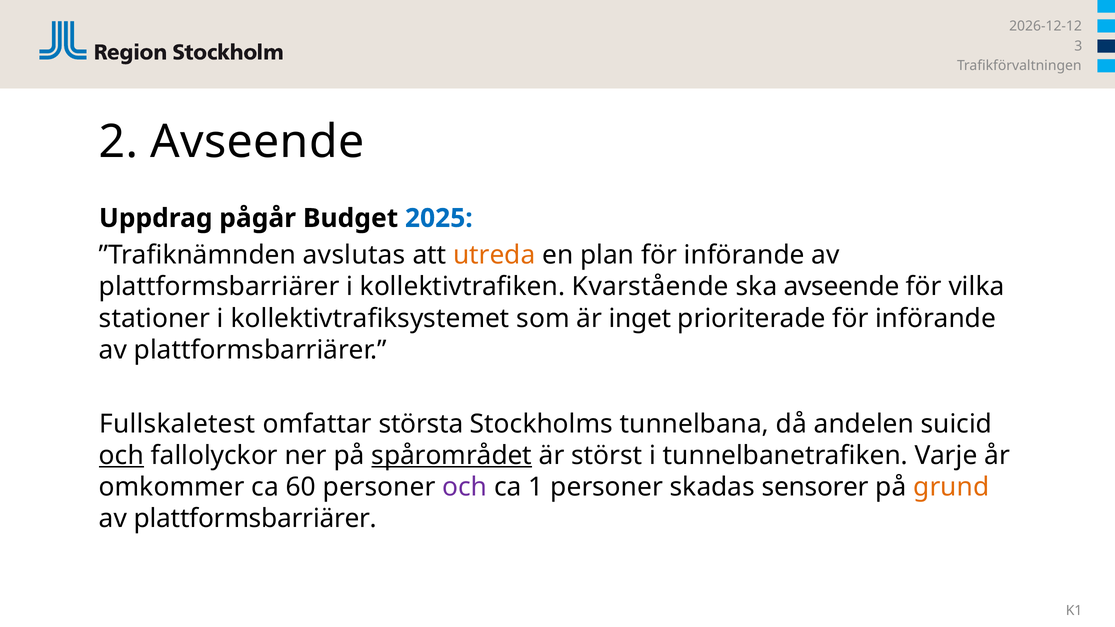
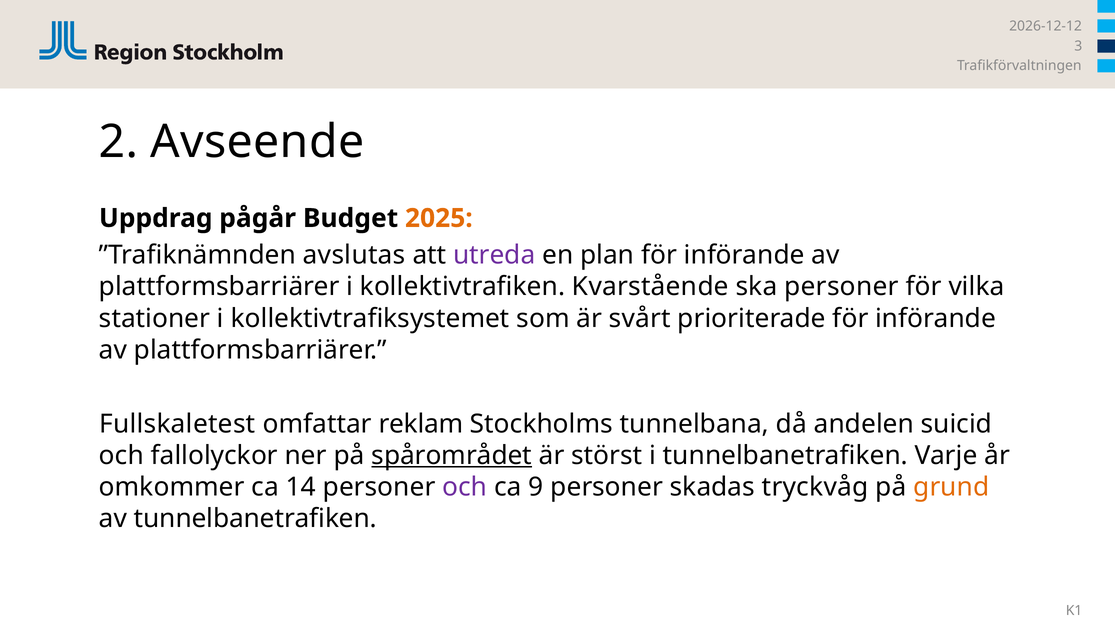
2025 colour: blue -> orange (439, 218)
utreda colour: orange -> purple (494, 255)
ska avseende: avseende -> personer (842, 287)
inget: inget -> svårt (640, 319)
största: största -> reklam (421, 424)
och underline: present -> none (121, 456)
60: 60 -> 14 (301, 487)
1: 1 -> 9 (536, 487)
sensorer: sensorer -> tryckvåg (815, 487)
plattformsbarriärer: plattformsbarriärer -> tunnelbanetrafiken (255, 519)
